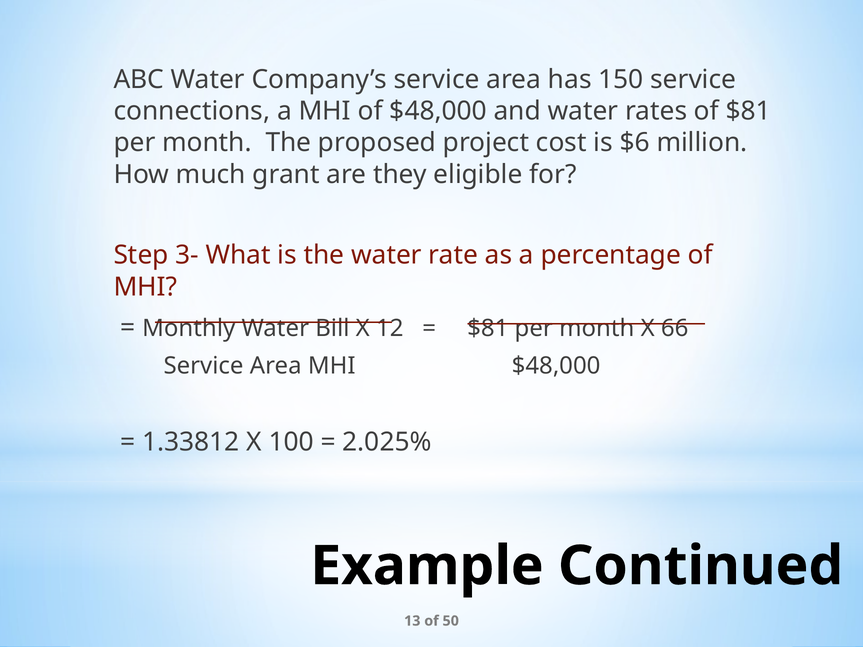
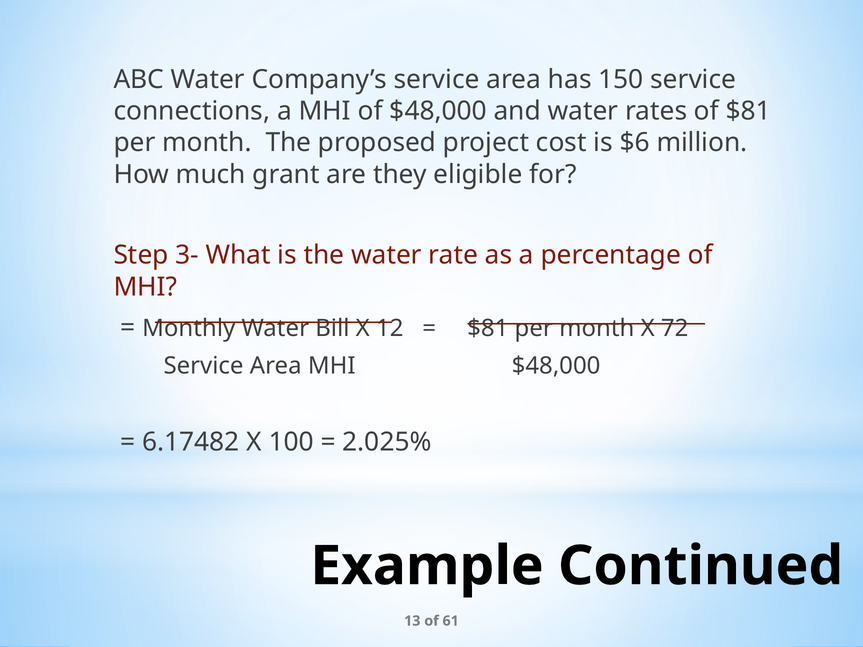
66: 66 -> 72 (675, 328)
1.33812: 1.33812 -> 6.17482 (191, 442)
50: 50 -> 61 (451, 621)
